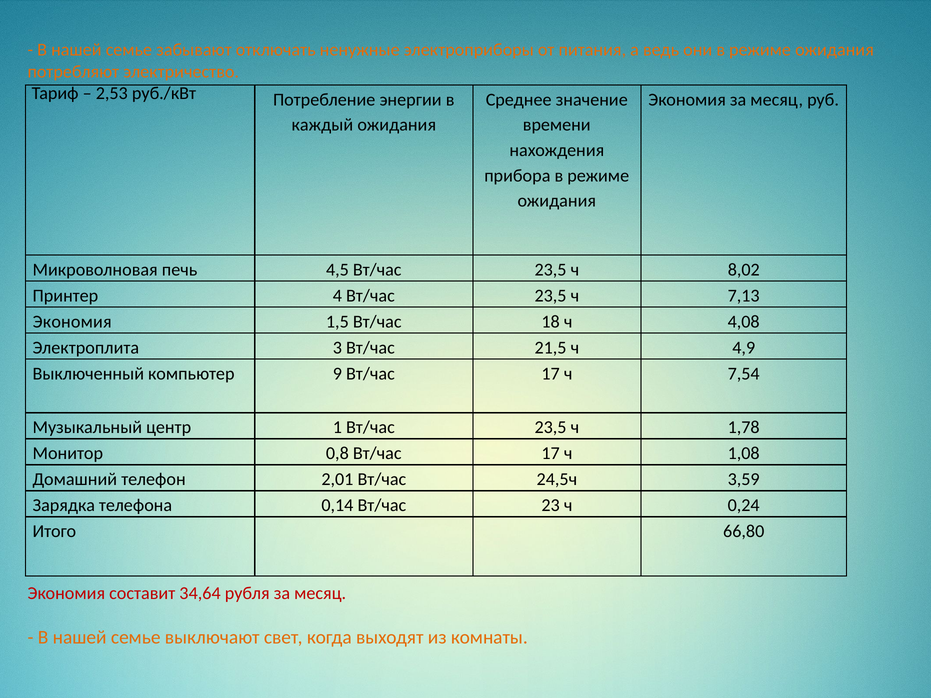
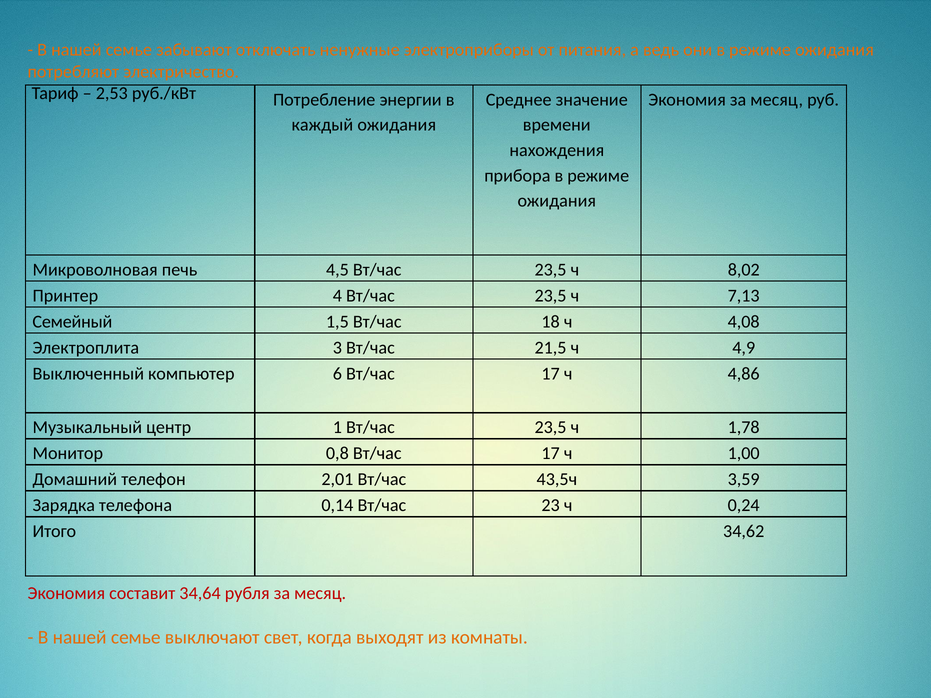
Экономия: Экономия -> Семейный (72, 322)
9: 9 -> 6 (337, 374)
7,54: 7,54 -> 4,86 (744, 374)
1,08: 1,08 -> 1,00 (744, 453)
24,5ч: 24,5ч -> 43,5ч (557, 479)
66,80: 66,80 -> 34,62 (744, 532)
